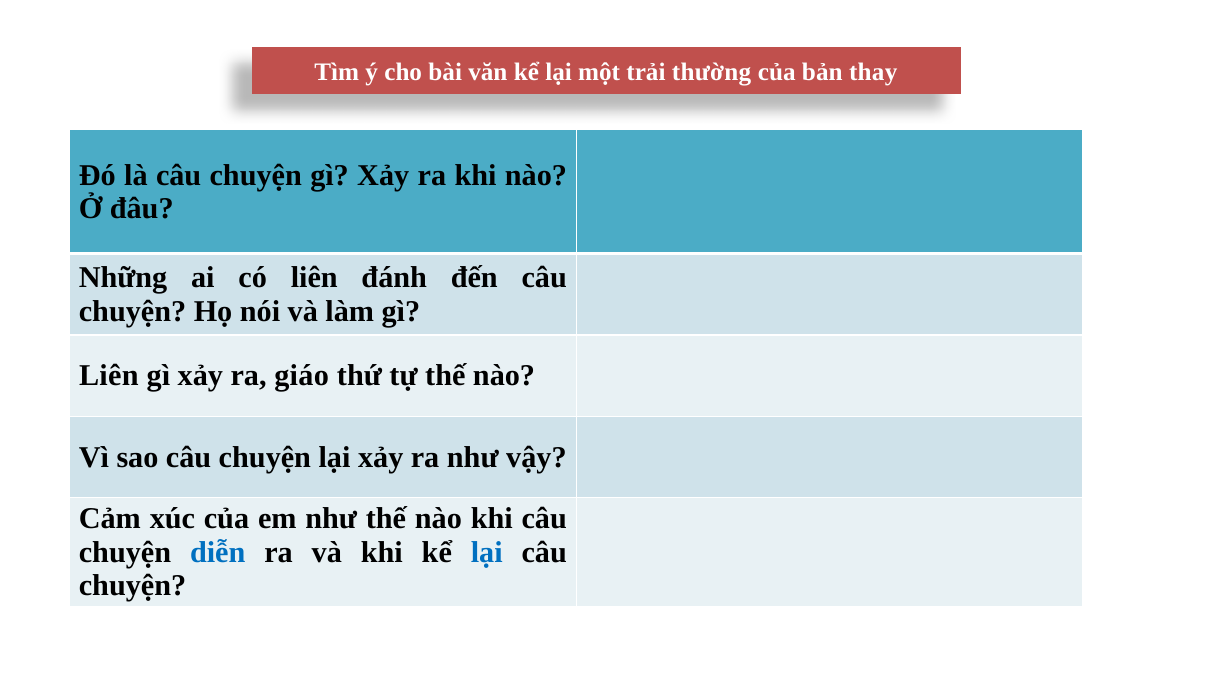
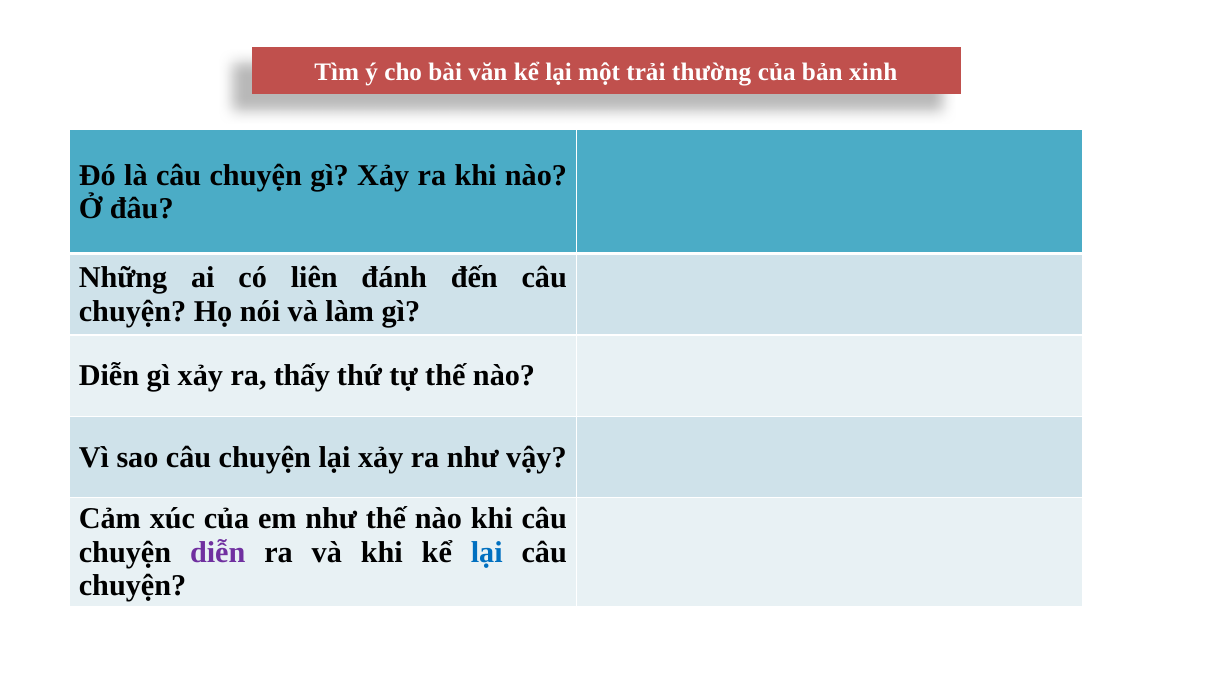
thay: thay -> xinh (873, 72)
Liên: Liên -> Diễn (109, 376)
giáo: giáo -> thấy (302, 376)
diễn colour: blue -> purple (218, 553)
